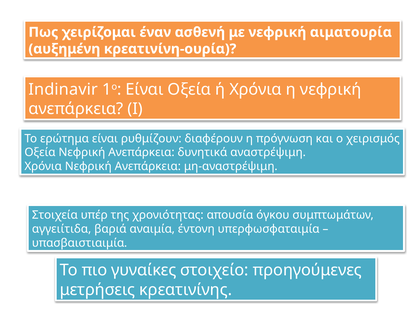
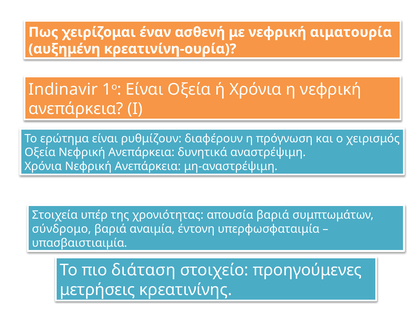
απουσία όγκου: όγκου -> βαριά (273, 215)
αγγειίτιδα: αγγειίτιδα -> σύνδρομο (62, 229)
γυναίκες: γυναίκες -> διάταση (144, 271)
